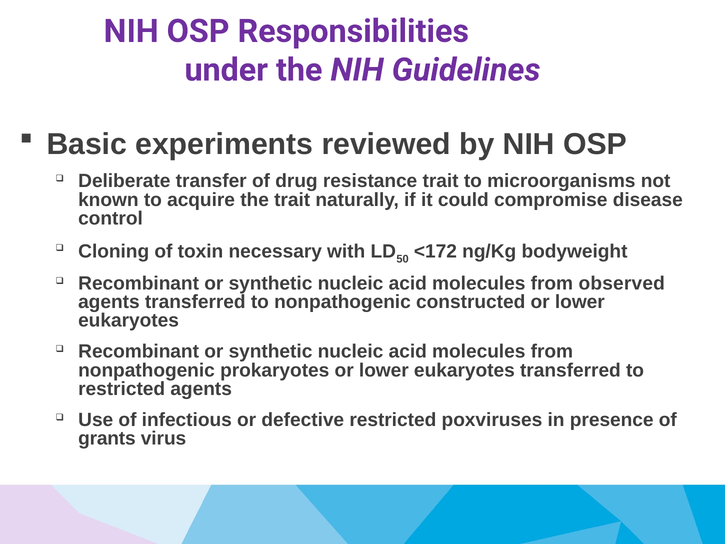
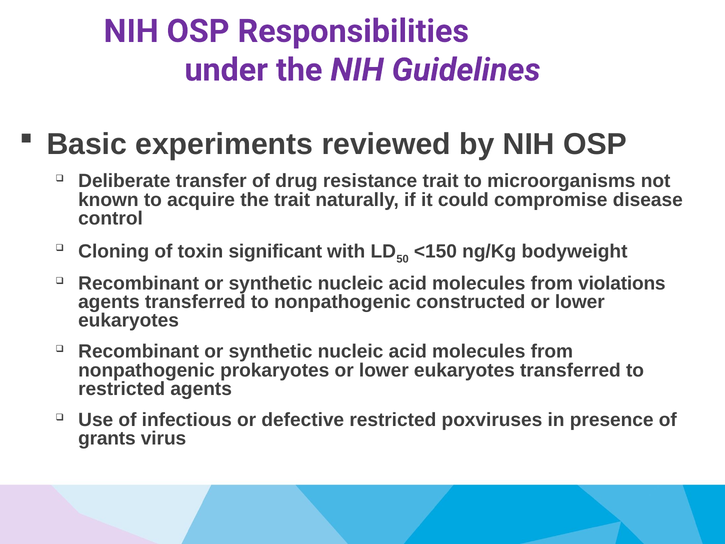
necessary: necessary -> significant (275, 251)
<172: <172 -> <150 (435, 251)
observed: observed -> violations (622, 283)
